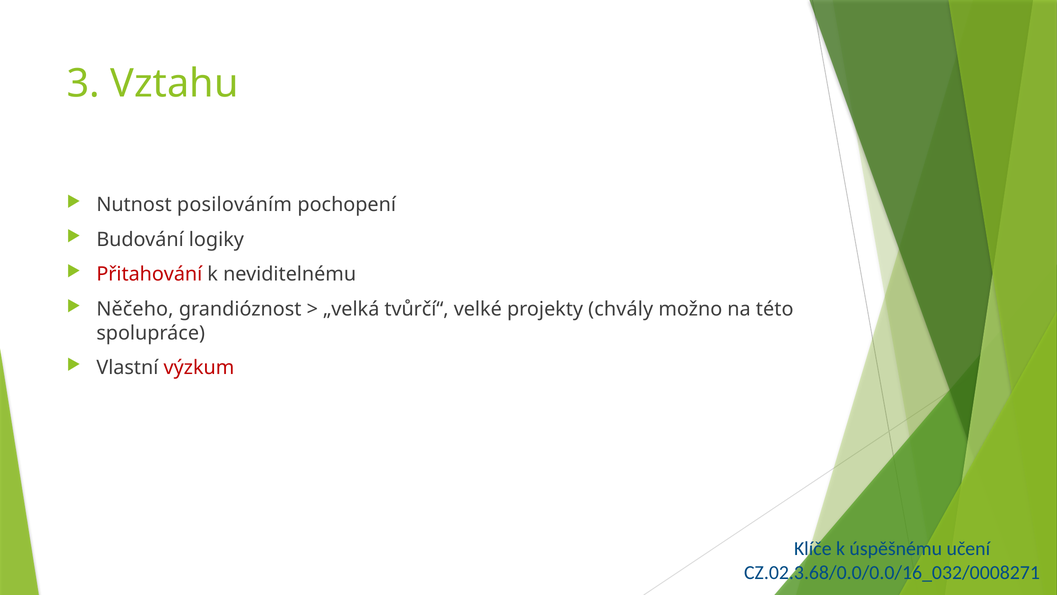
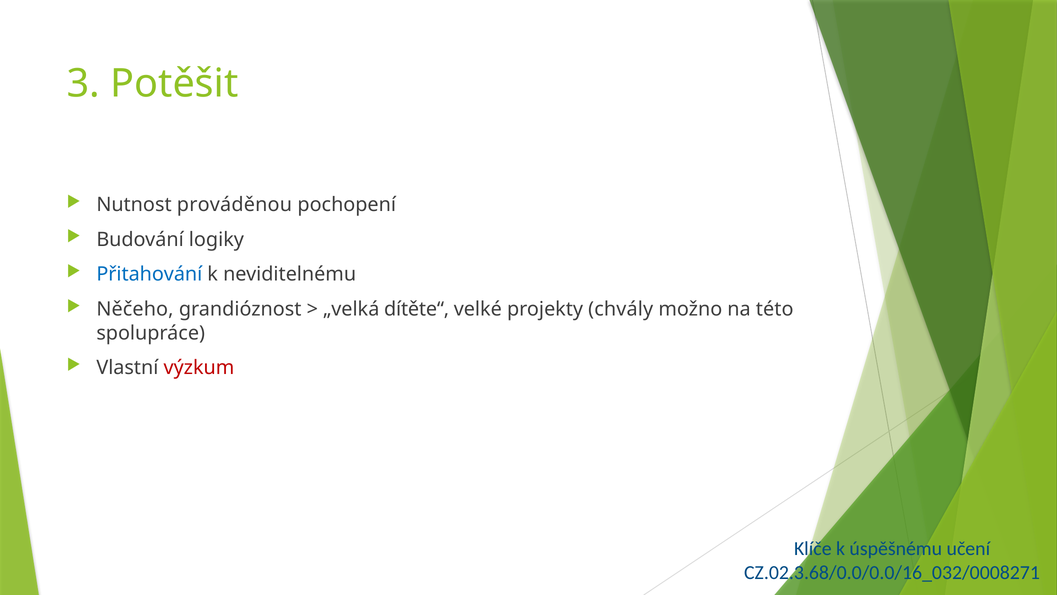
Vztahu: Vztahu -> Potěšit (174, 83)
posilováním: posilováním -> prováděnou (234, 205)
Přitahování colour: red -> blue (149, 274)
tvůrčí“: tvůrčí“ -> dítěte“ (417, 309)
